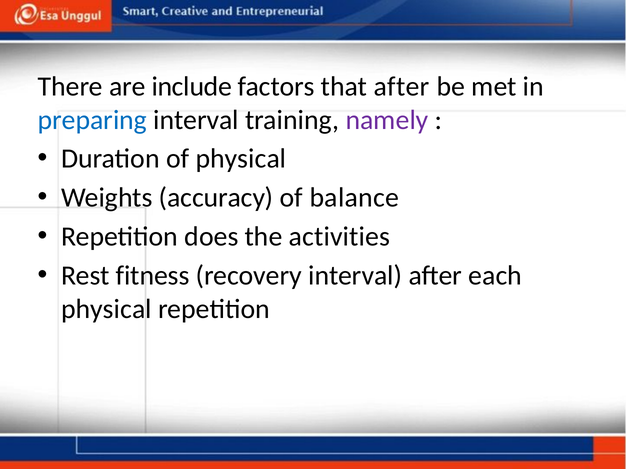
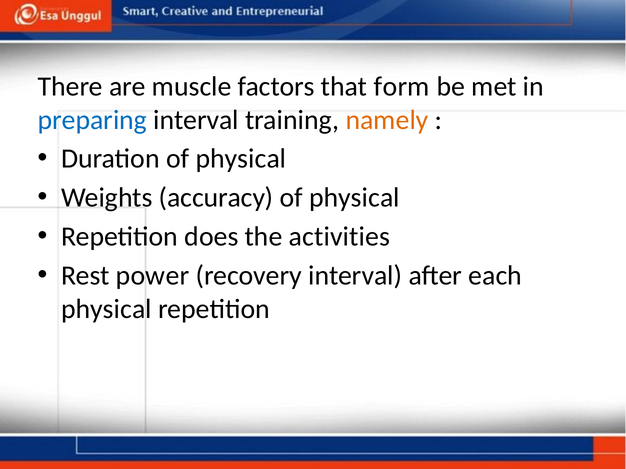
include: include -> muscle (192, 87)
that after: after -> form (402, 87)
namely colour: purple -> orange (387, 120)
balance: balance -> physical (354, 198)
fitness: fitness -> power (152, 276)
